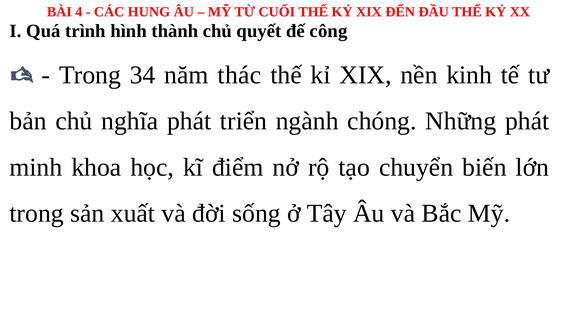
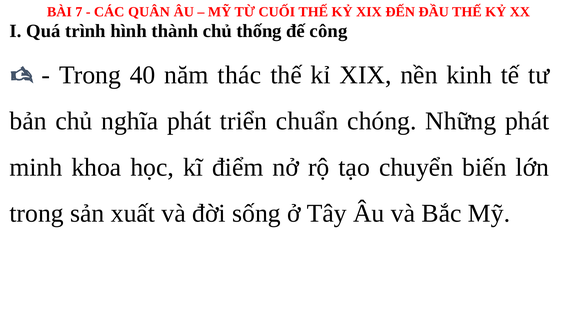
4: 4 -> 7 (79, 12)
HUNG: HUNG -> QUÂN (149, 12)
quyết: quyết -> thống (259, 31)
34: 34 -> 40 (143, 75)
ngành: ngành -> chuẩn (307, 121)
